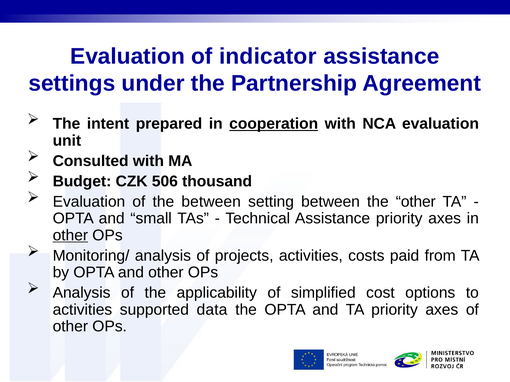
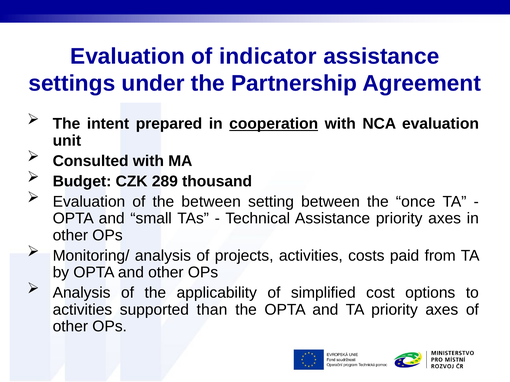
506: 506 -> 289 (165, 182)
the other: other -> once (416, 202)
other underline: present -> none (70, 236)
data: data -> than (212, 310)
